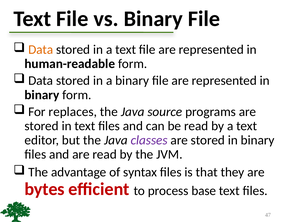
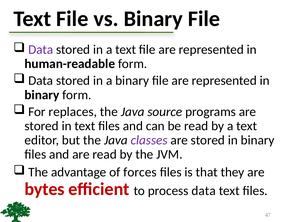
Data colour: orange -> purple (41, 50)
syntax: syntax -> forces (140, 172)
process base: base -> data (204, 191)
